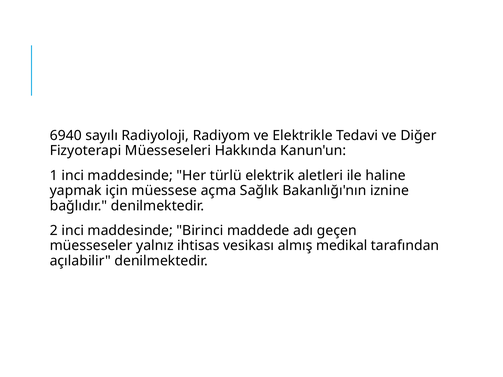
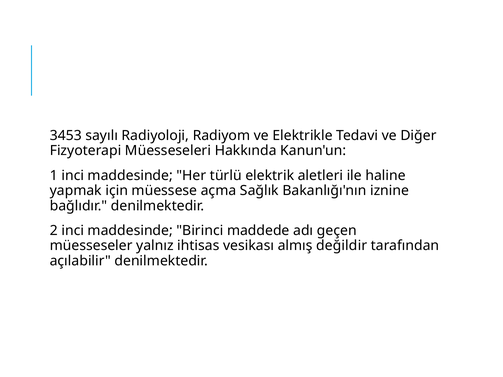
6940: 6940 -> 3453 (66, 136)
medikal: medikal -> değildir (342, 246)
